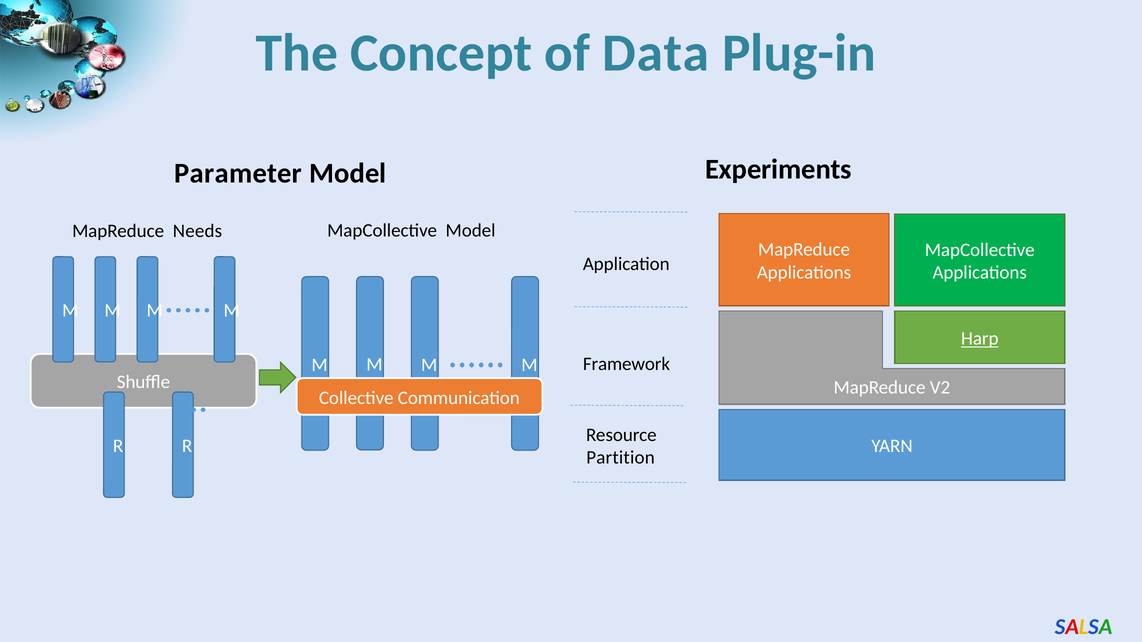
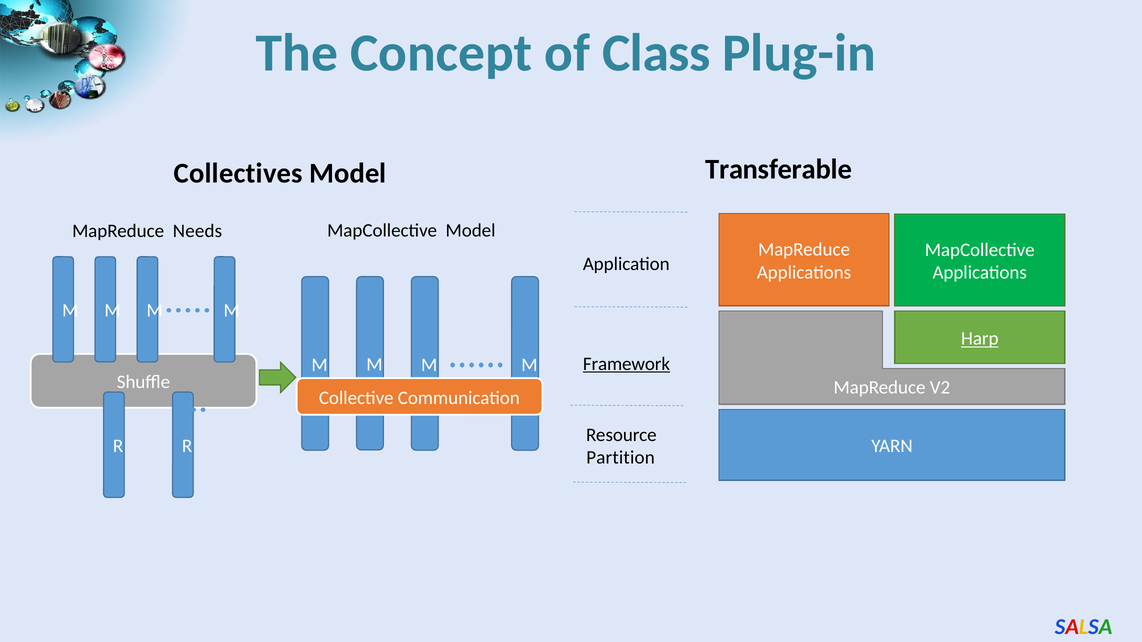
Data: Data -> Class (656, 53)
Parameter: Parameter -> Collectives (238, 174)
Experiments: Experiments -> Transferable (779, 169)
Framework underline: none -> present (626, 364)
